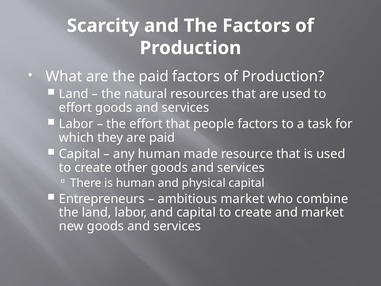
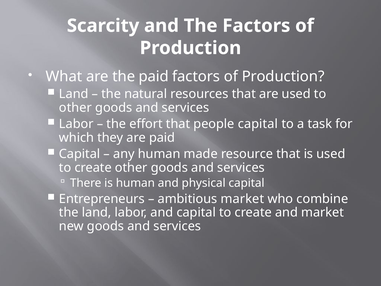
effort: effort -> other (75, 108)
people factors: factors -> capital (258, 124)
